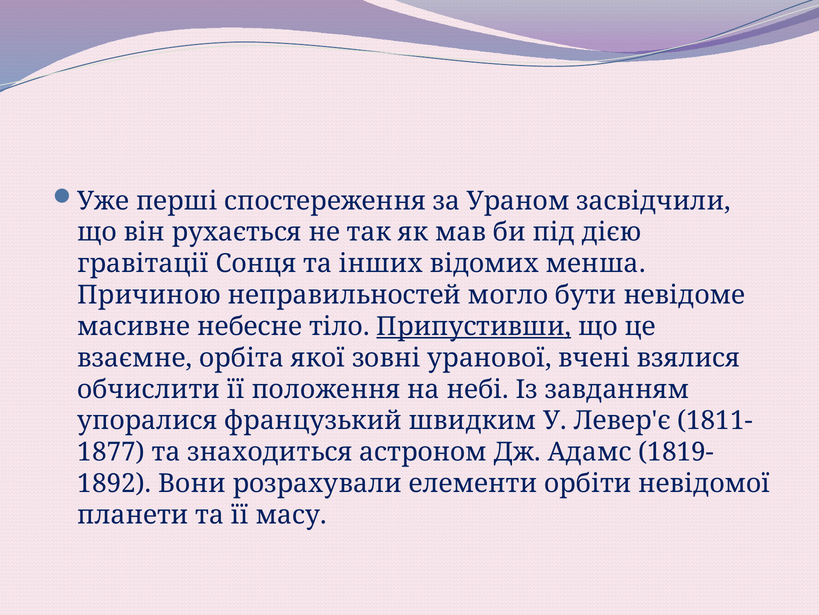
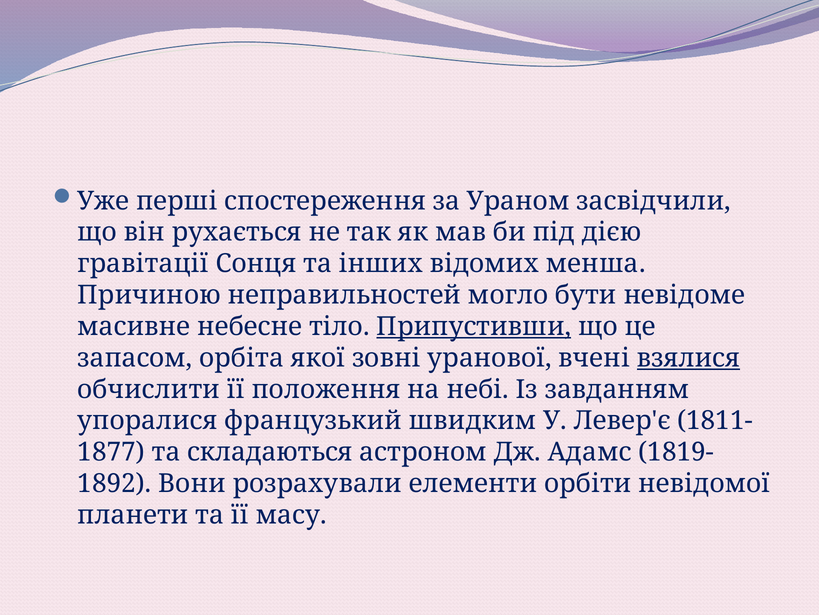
взаємне: взаємне -> запасом (135, 358)
взялися underline: none -> present (688, 358)
знаходиться: знаходиться -> складаються (270, 452)
